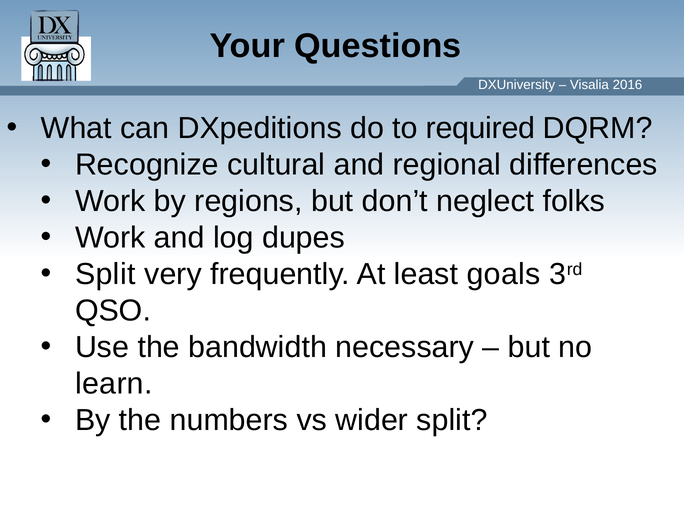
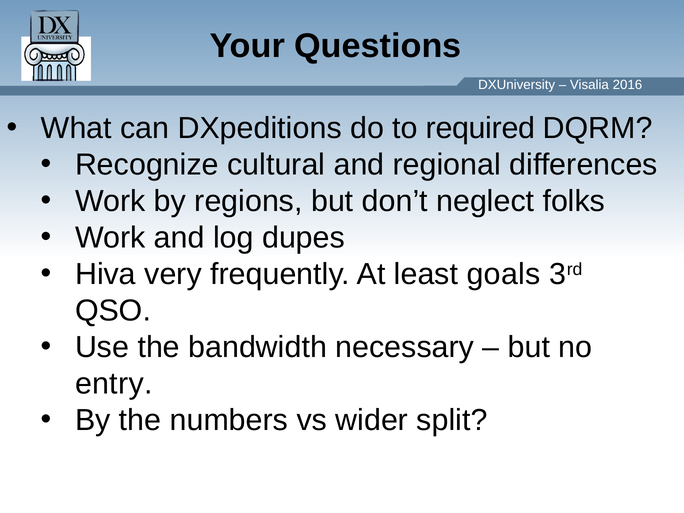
Split: Split -> Hiva (105, 274)
learn: learn -> entry (114, 384)
